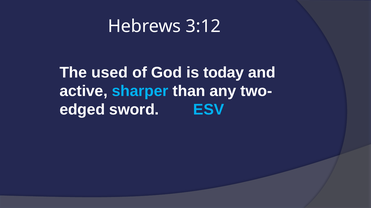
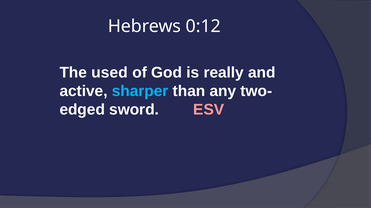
3:12: 3:12 -> 0:12 (203, 26)
today: today -> really (224, 73)
ESV colour: light blue -> pink (209, 110)
